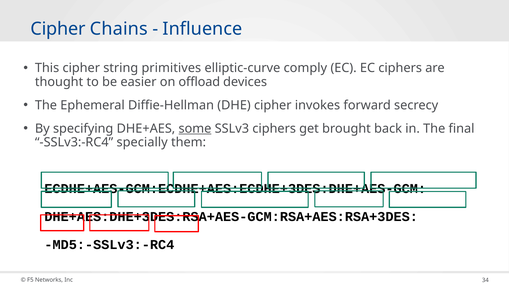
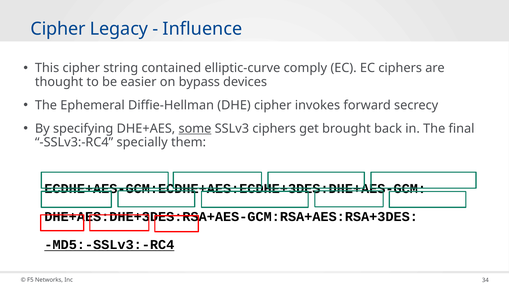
Chains: Chains -> Legacy (119, 29)
primitives: primitives -> contained (171, 68)
offload: offload -> bypass (199, 82)
MD5:-SSLv3:-RC4 underline: none -> present (109, 244)
